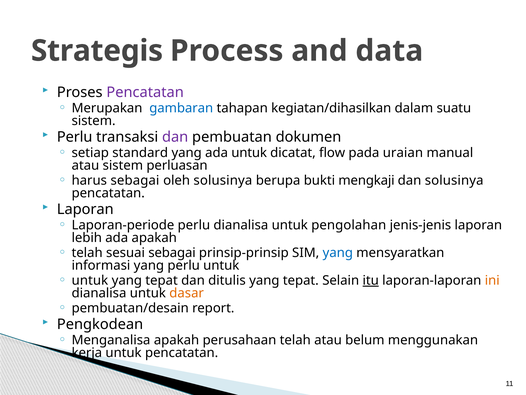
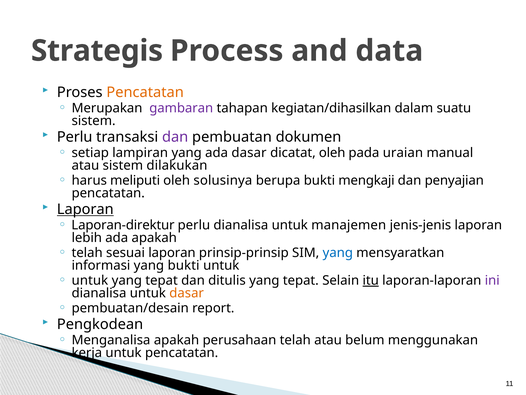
Pencatatan colour: purple -> orange (145, 92)
gambaran colour: blue -> purple (181, 108)
standard: standard -> lampiran (140, 153)
ada untuk: untuk -> dasar (249, 153)
dicatat flow: flow -> oleh (332, 153)
perluasan: perluasan -> dilakukan (177, 165)
harus sebagai: sebagai -> meliputi (135, 180)
dan solusinya: solusinya -> penyajian (454, 180)
Laporan underline: none -> present (85, 209)
Laporan-periode: Laporan-periode -> Laporan-direktur (123, 225)
pengolahan: pengolahan -> manajemen (349, 225)
sesuai sebagai: sebagai -> laporan (172, 252)
yang perlu: perlu -> bukti (184, 265)
ini colour: orange -> purple (492, 280)
